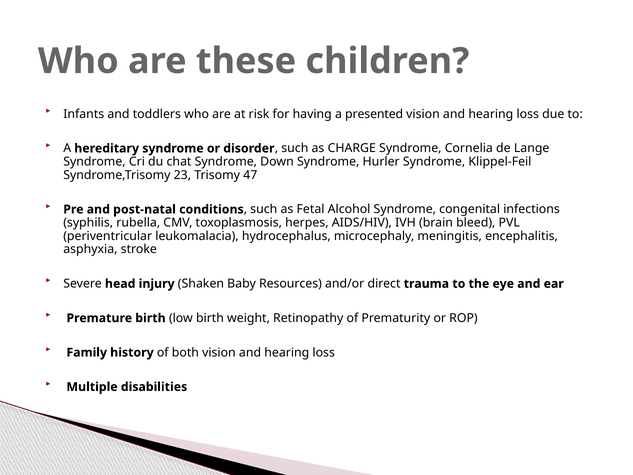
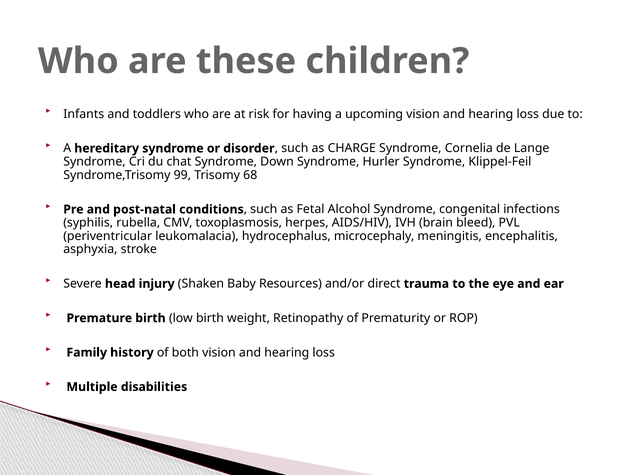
presented: presented -> upcoming (374, 114)
23: 23 -> 99 (182, 175)
47: 47 -> 68 (250, 175)
